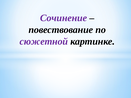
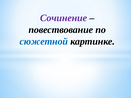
сюжетной colour: purple -> blue (44, 42)
